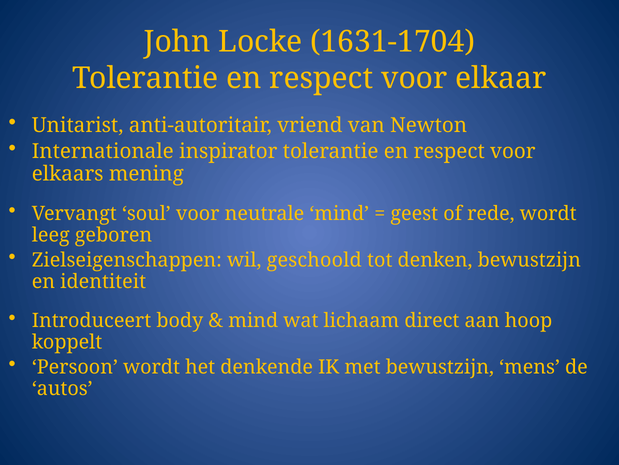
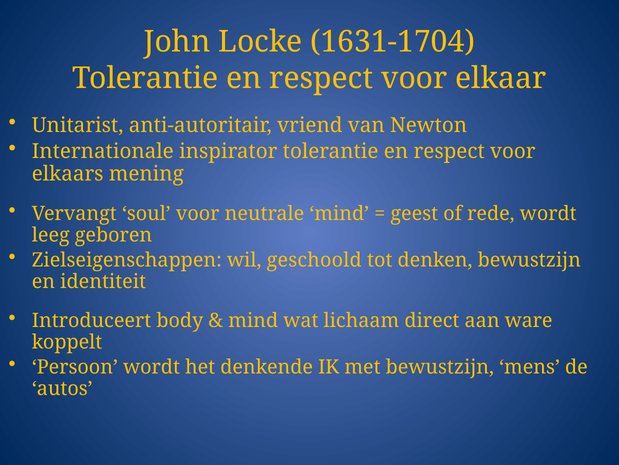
hoop: hoop -> ware (529, 320)
